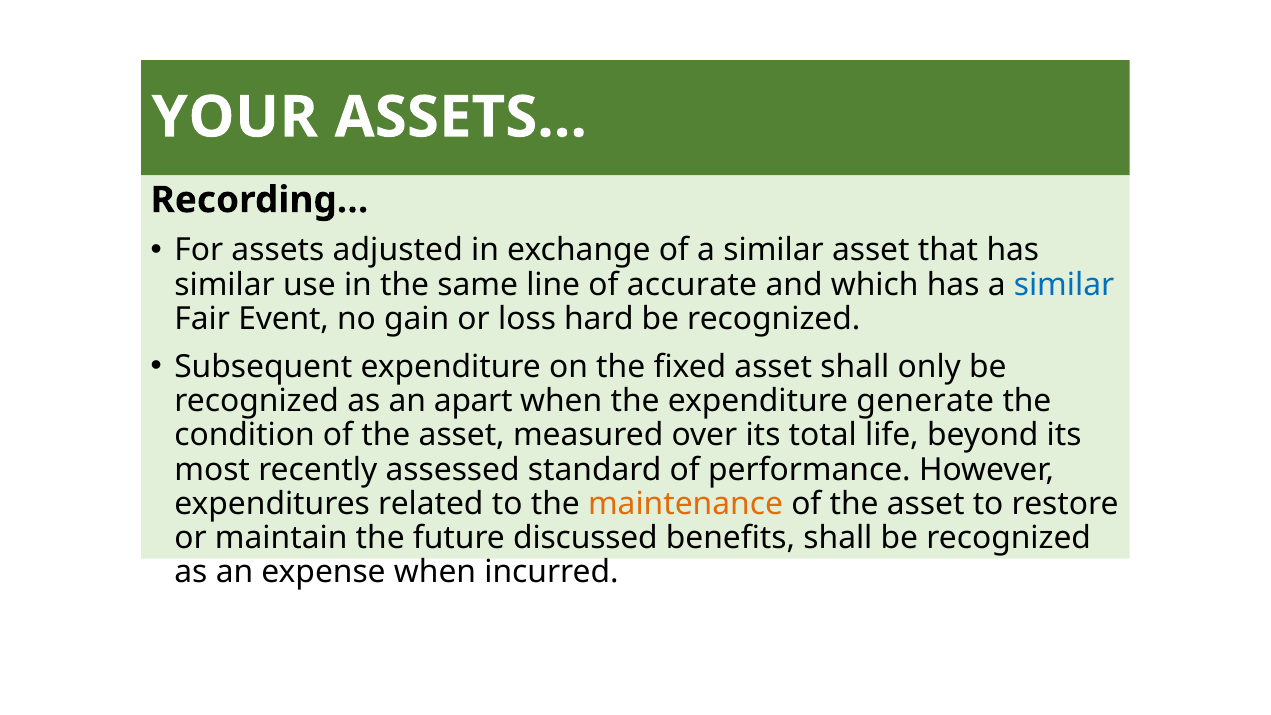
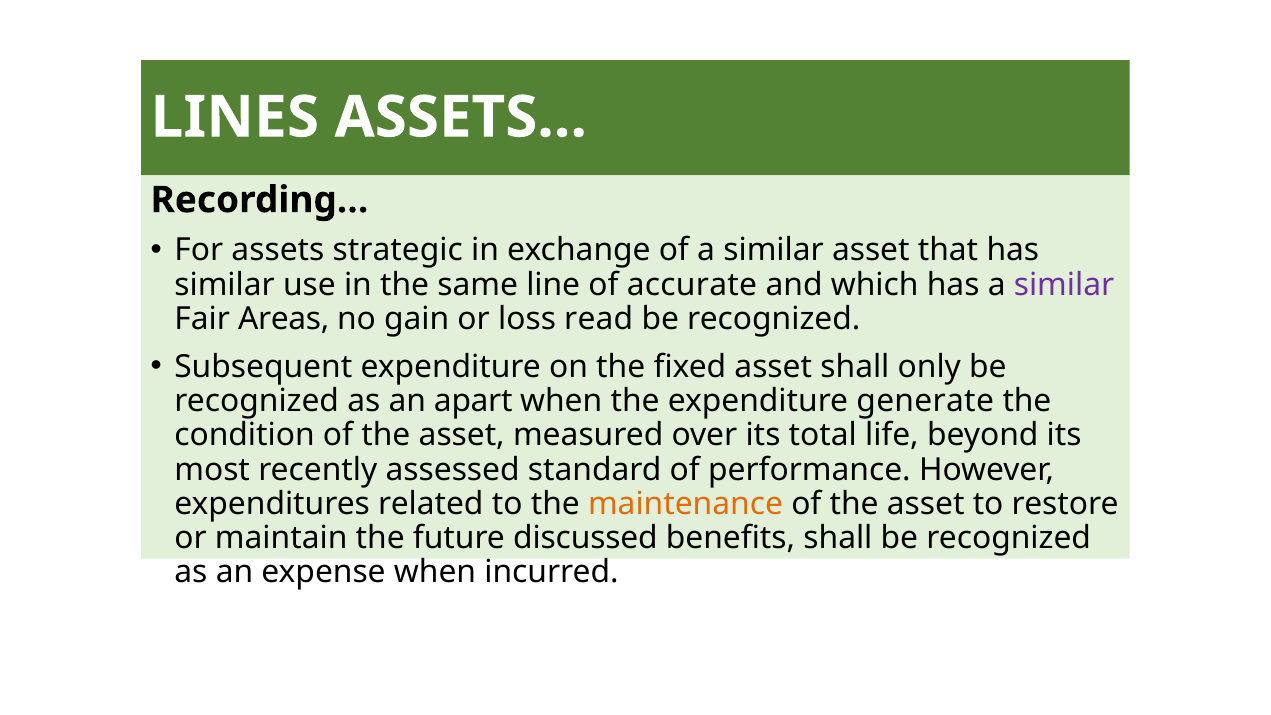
YOUR: YOUR -> LINES (235, 117)
adjusted: adjusted -> strategic (398, 250)
similar colour: blue -> purple (1064, 285)
Event: Event -> Areas (284, 319)
hard: hard -> read (599, 319)
